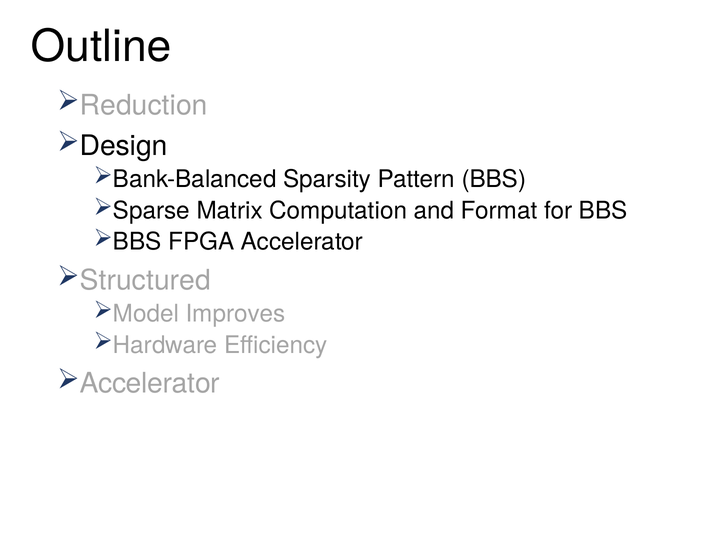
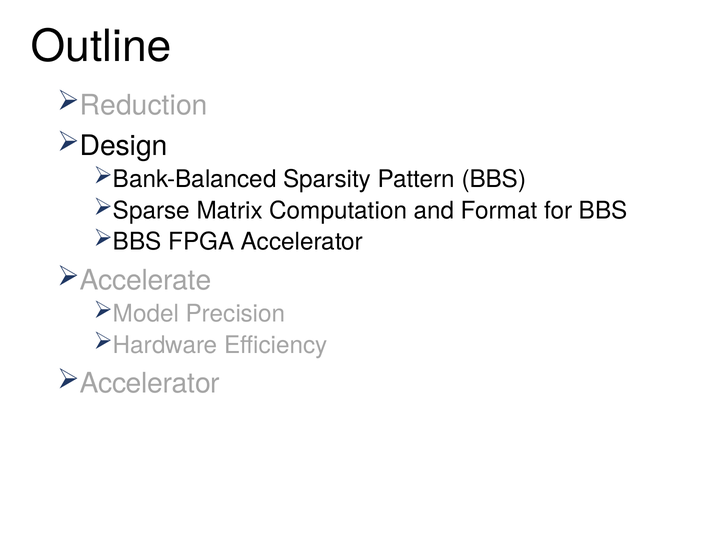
Structured: Structured -> Accelerate (146, 280)
Improves: Improves -> Precision (236, 314)
